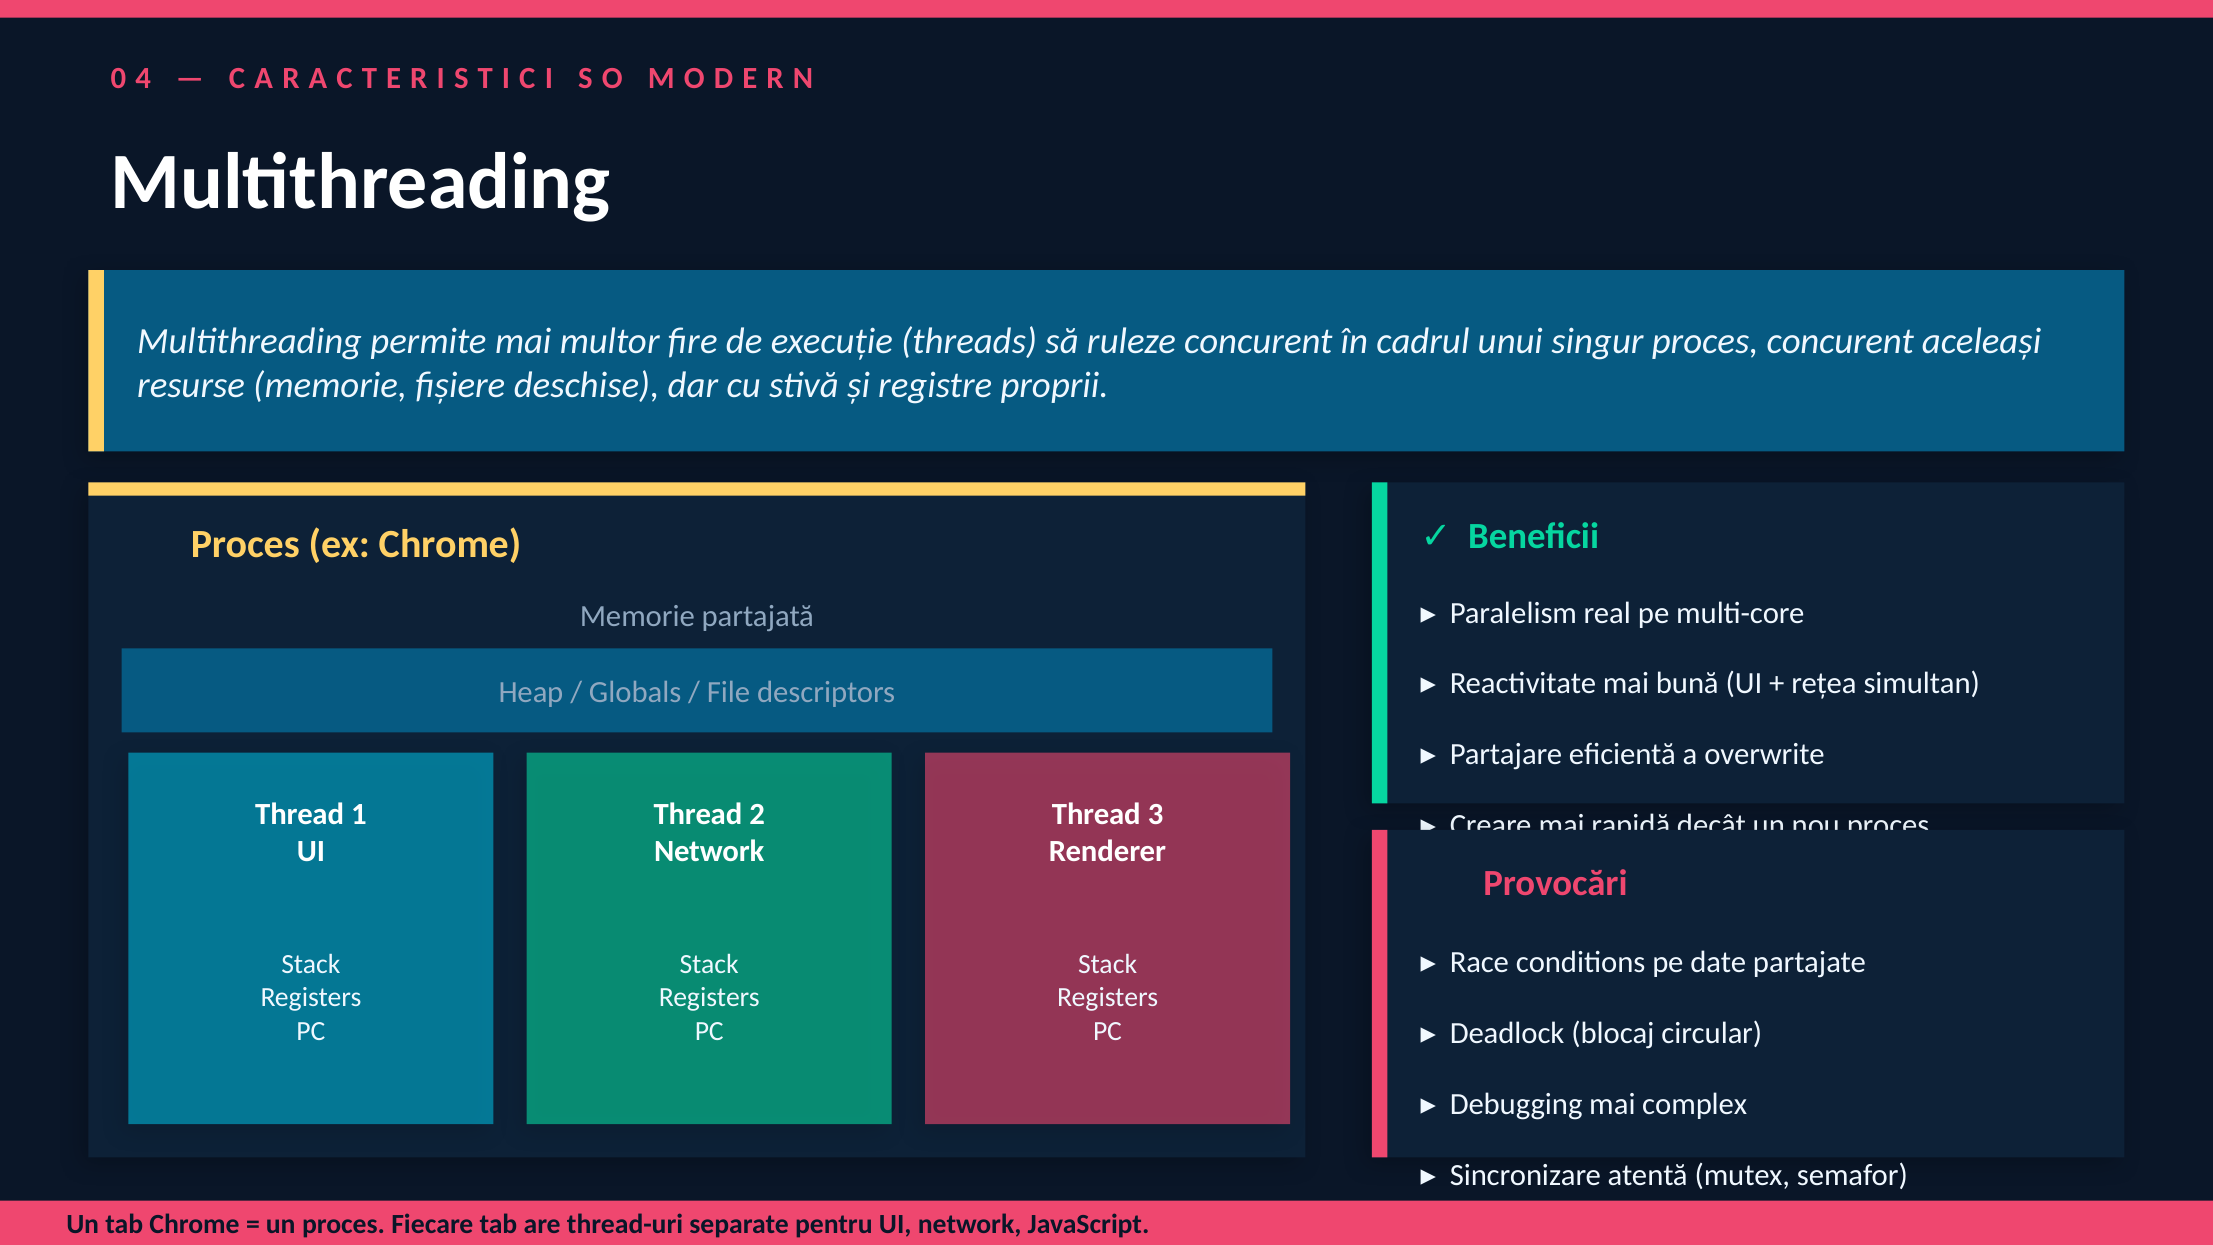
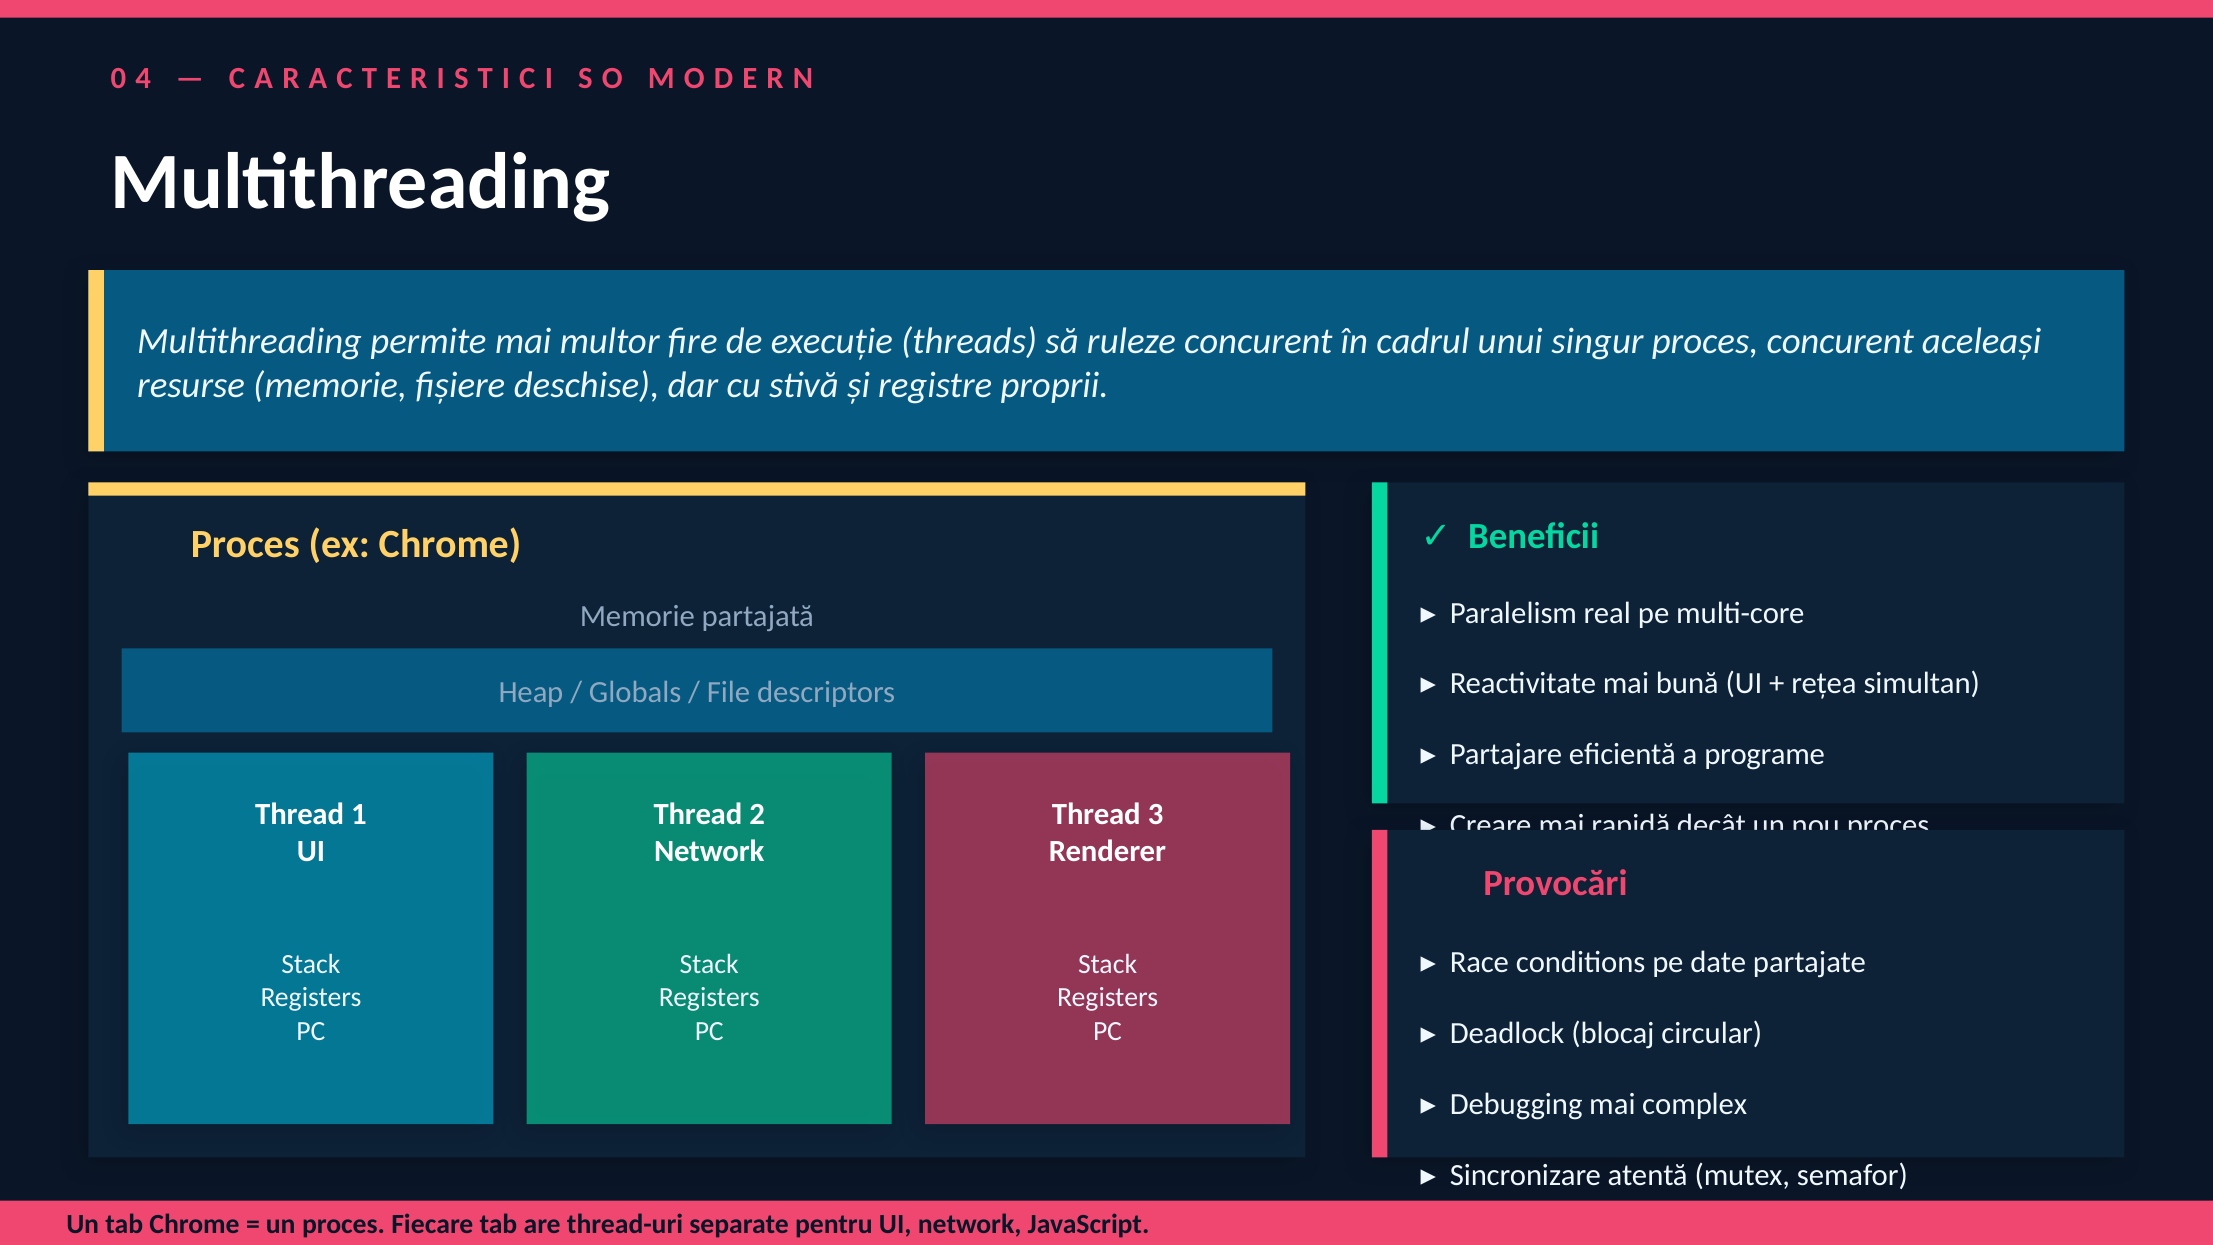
overwrite: overwrite -> programe (1765, 754)
